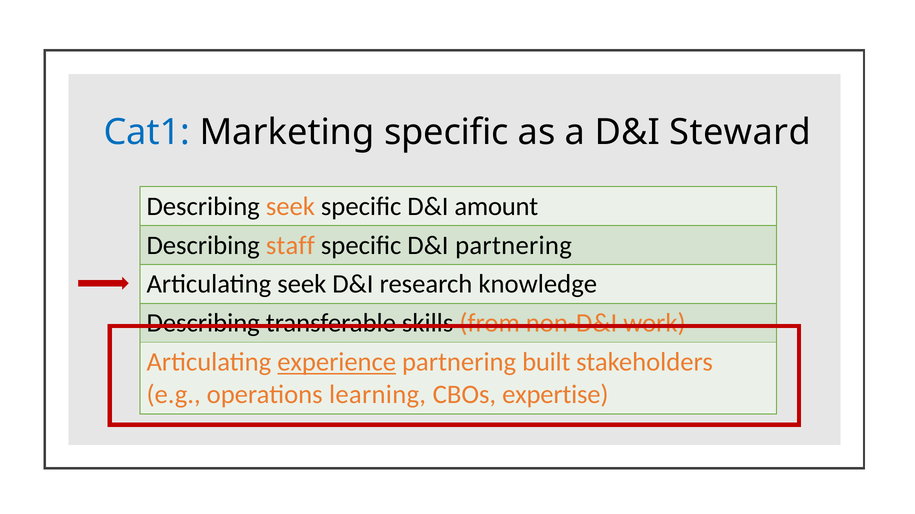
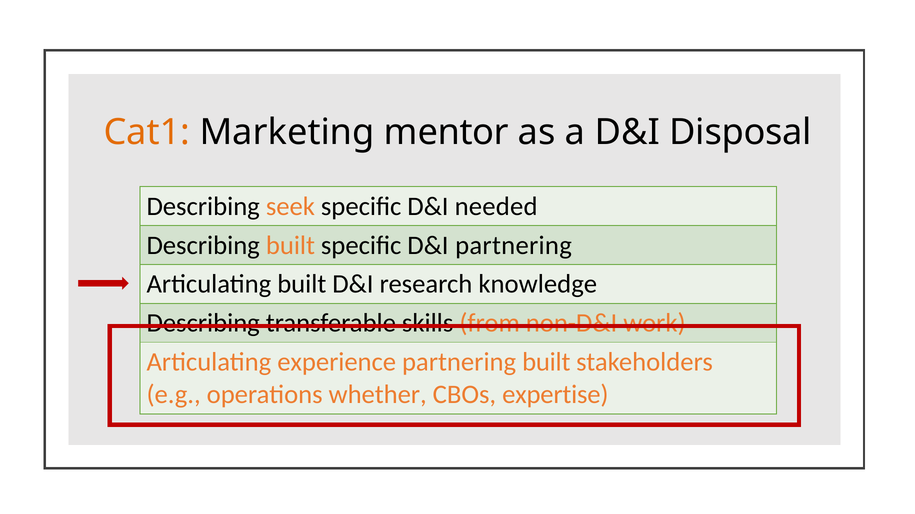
Cat1 colour: blue -> orange (147, 133)
Marketing specific: specific -> mentor (446, 133)
Steward: Steward -> Disposal (741, 133)
amount: amount -> needed (496, 207)
Describing staff: staff -> built (290, 246)
Articulating seek: seek -> built (302, 285)
experience underline: present -> none (337, 363)
learning: learning -> whether (378, 395)
